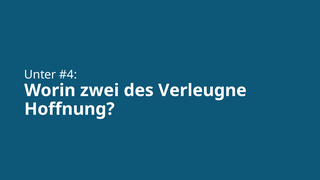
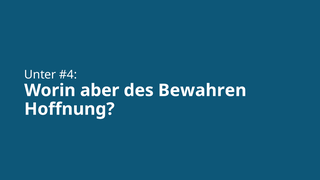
zwei: zwei -> aber (100, 90)
Verleugne: Verleugne -> Bewahren (202, 90)
